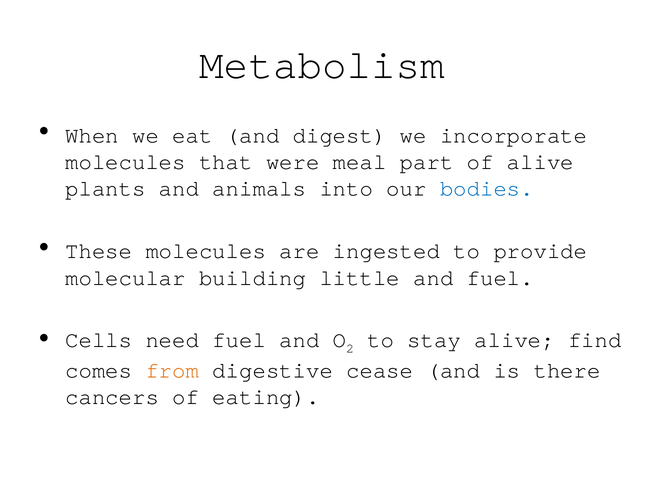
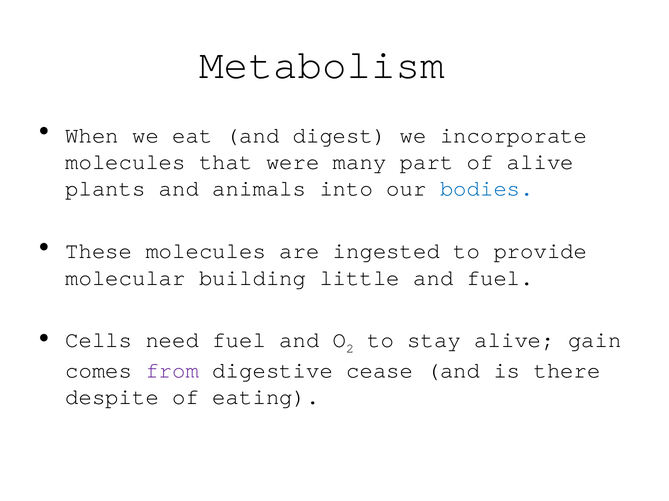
meal: meal -> many (360, 162)
find: find -> gain (595, 340)
from colour: orange -> purple (172, 371)
cancers: cancers -> despite (112, 398)
